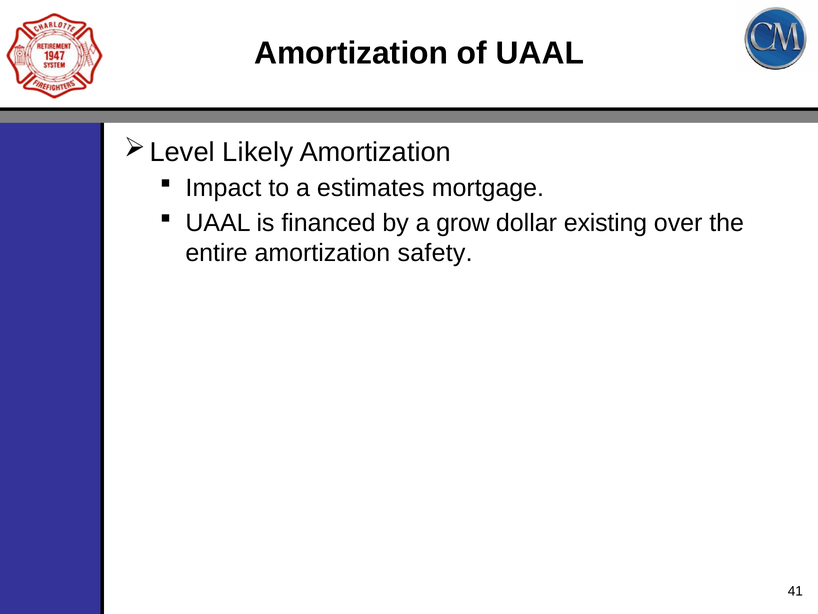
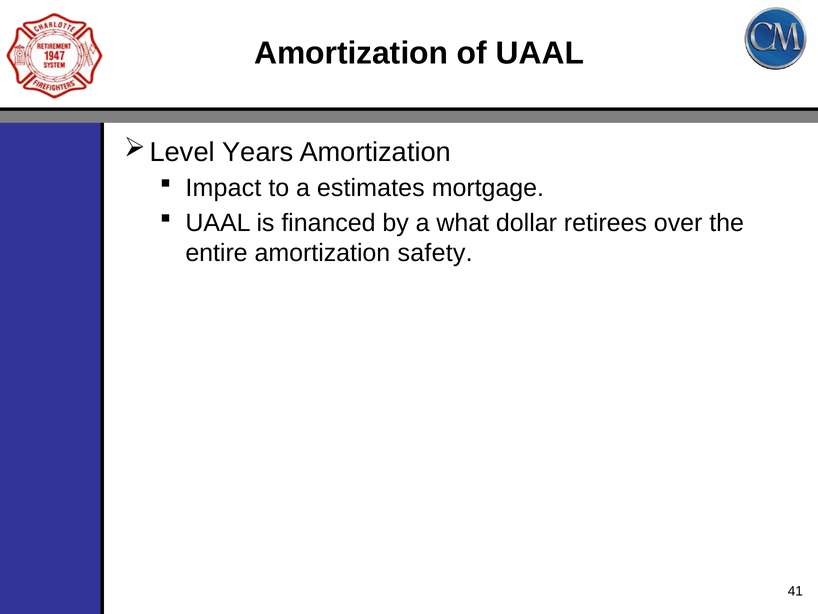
Likely: Likely -> Years (258, 152)
grow: grow -> what (463, 223)
existing: existing -> retirees (605, 223)
